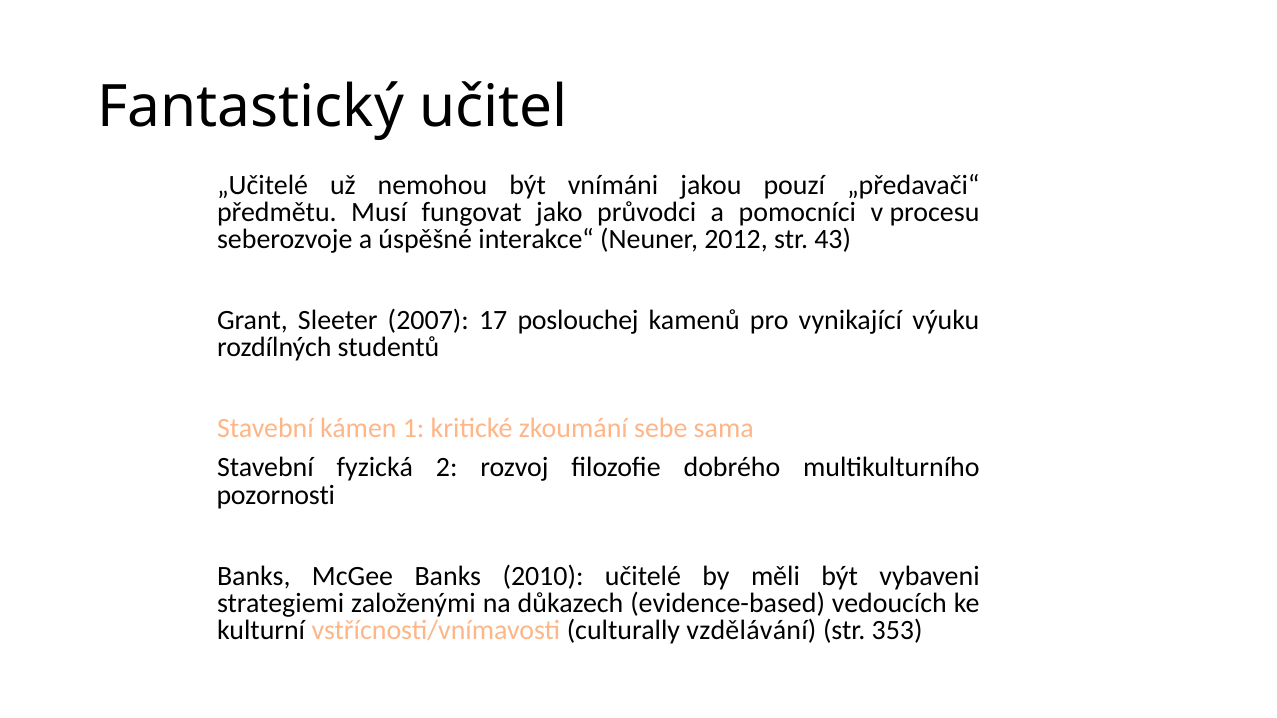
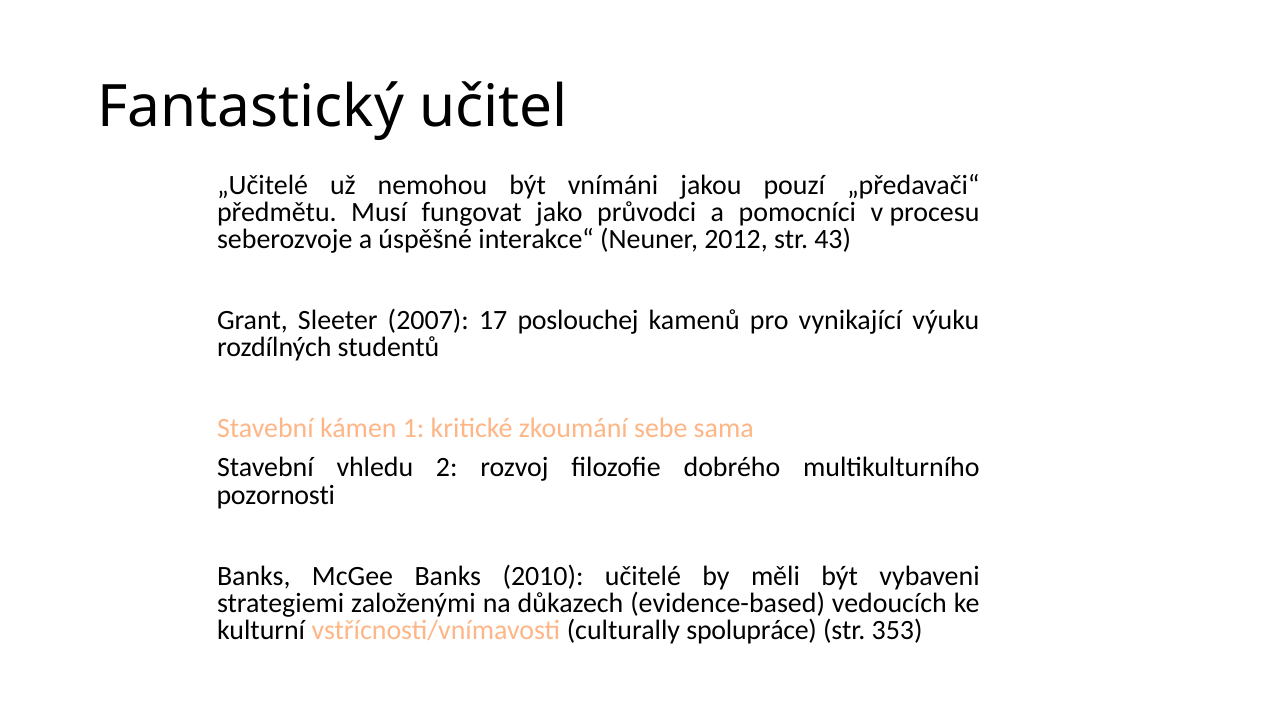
fyzická: fyzická -> vhledu (375, 468)
vzdělávání: vzdělávání -> spolupráce (752, 631)
